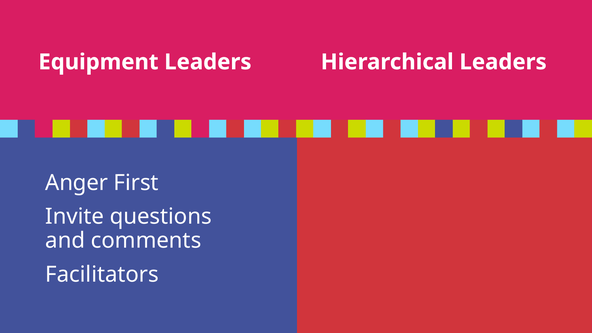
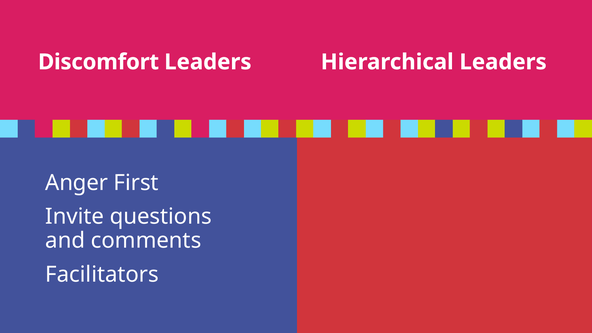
Equipment: Equipment -> Discomfort (99, 62)
